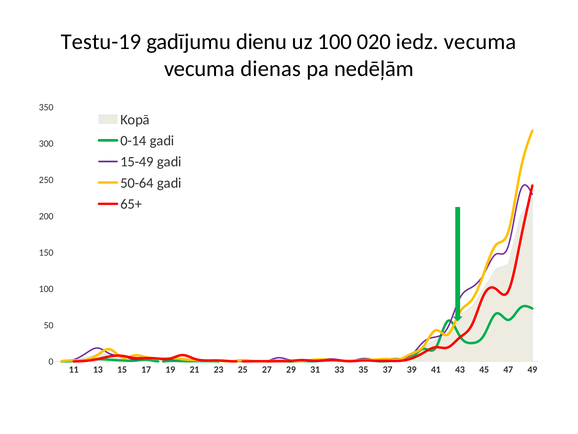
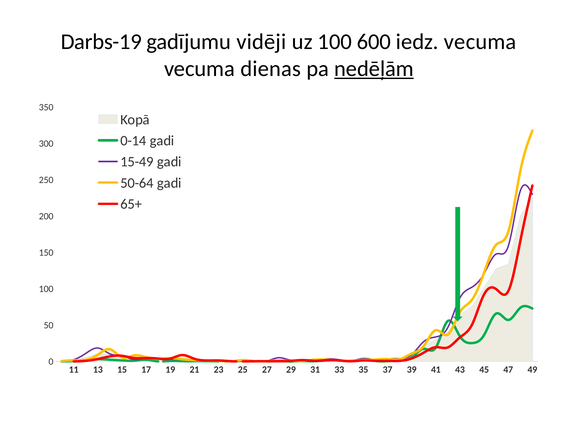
Testu-19: Testu-19 -> Darbs-19 (101, 42)
dienu: dienu -> vidēji (261, 42)
020: 020 -> 600 (374, 42)
nedēļām underline: none -> present (374, 69)
